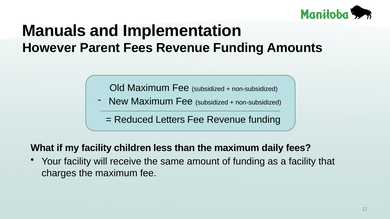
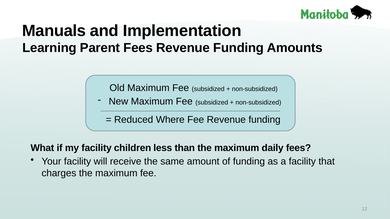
However: However -> Learning (49, 48)
Letters: Letters -> Where (170, 120)
